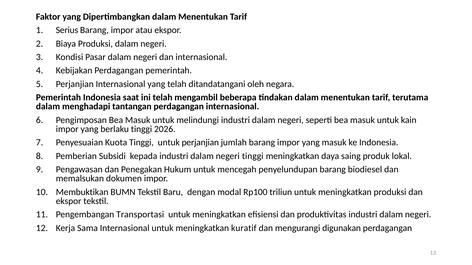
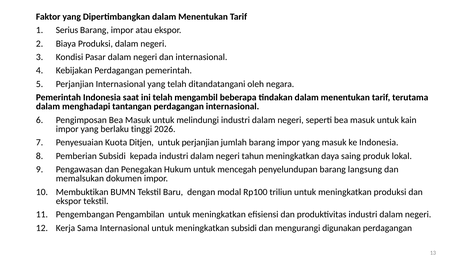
Kuota Tinggi: Tinggi -> Ditjen (141, 143)
negeri tinggi: tinggi -> tahun (253, 156)
biodiesel: biodiesel -> langsung (365, 170)
Transportasi: Transportasi -> Pengambilan (140, 215)
meningkatkan kuratif: kuratif -> subsidi (244, 228)
